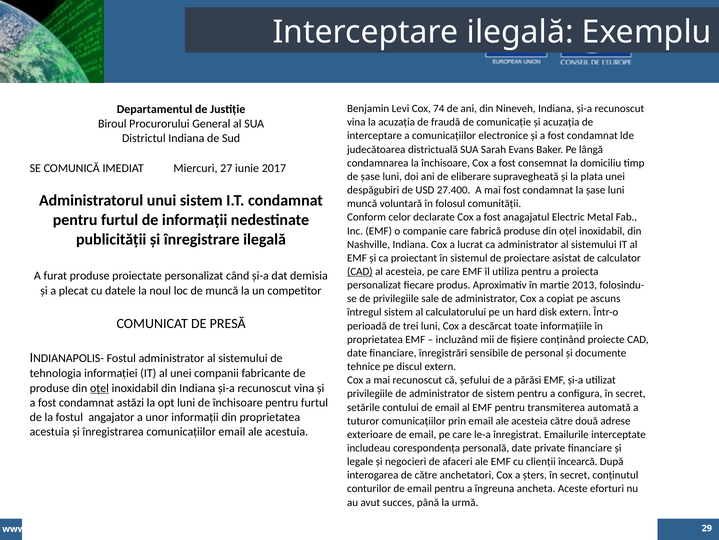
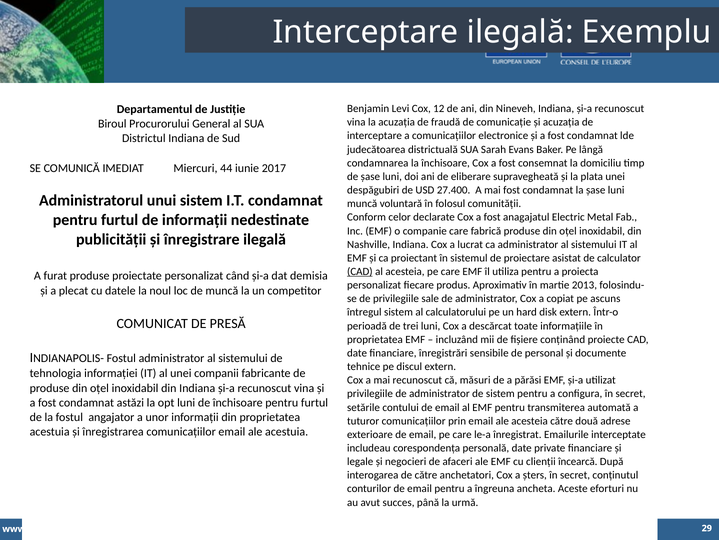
74: 74 -> 12 (439, 109)
27: 27 -> 44 (226, 168)
șefului: șefului -> măsuri (475, 380)
oțel underline: present -> none (100, 388)
